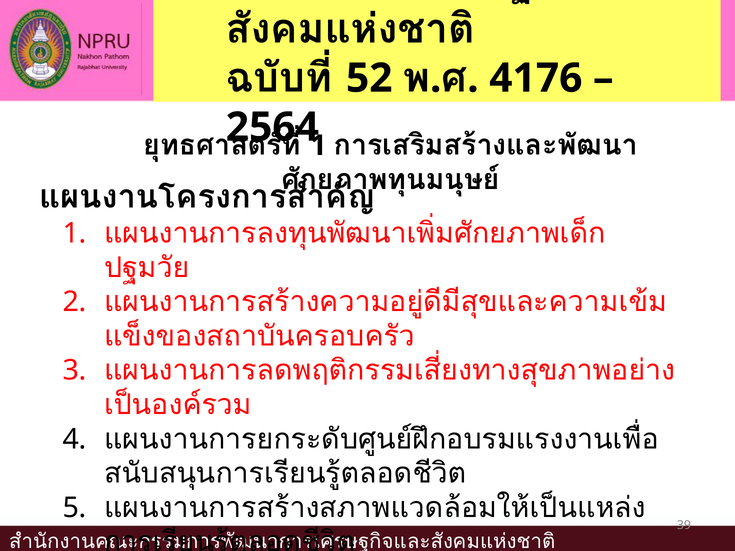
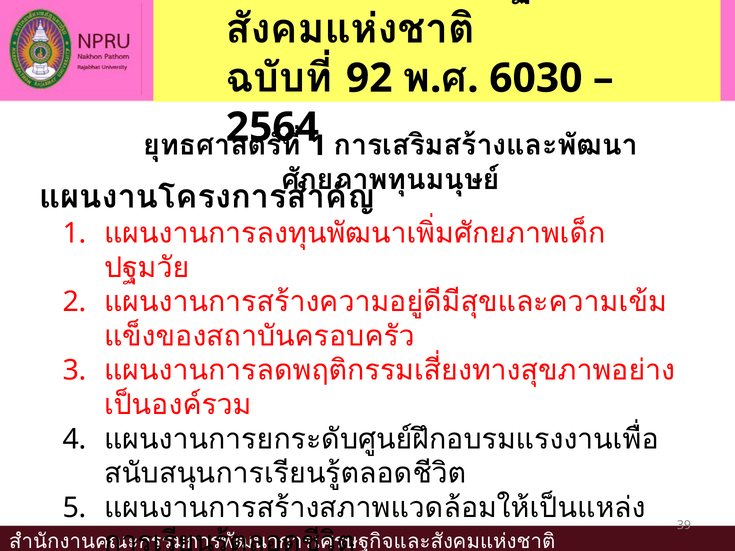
52: 52 -> 92 (369, 78)
4176: 4176 -> 6030 (536, 78)
